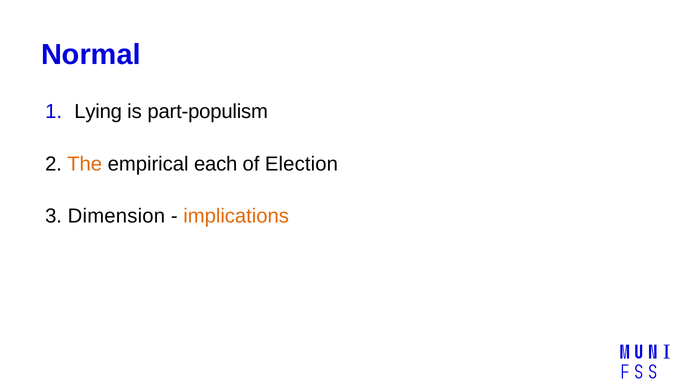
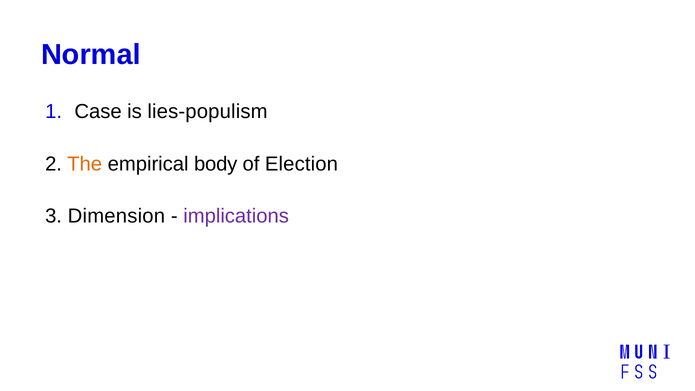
Lying: Lying -> Case (98, 112)
part-populism: part-populism -> lies-populism (208, 112)
each: each -> body (216, 164)
implications colour: orange -> purple (236, 216)
